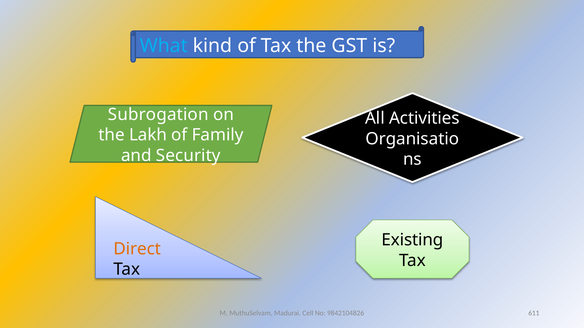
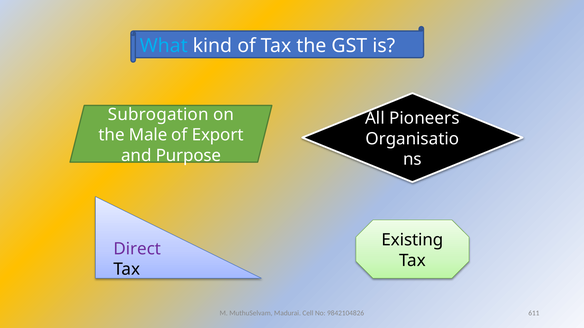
Activities: Activities -> Pioneers (424, 119)
Lakh: Lakh -> Male (148, 135)
Family: Family -> Export (218, 135)
Security: Security -> Purpose (188, 156)
Direct colour: orange -> purple (137, 249)
